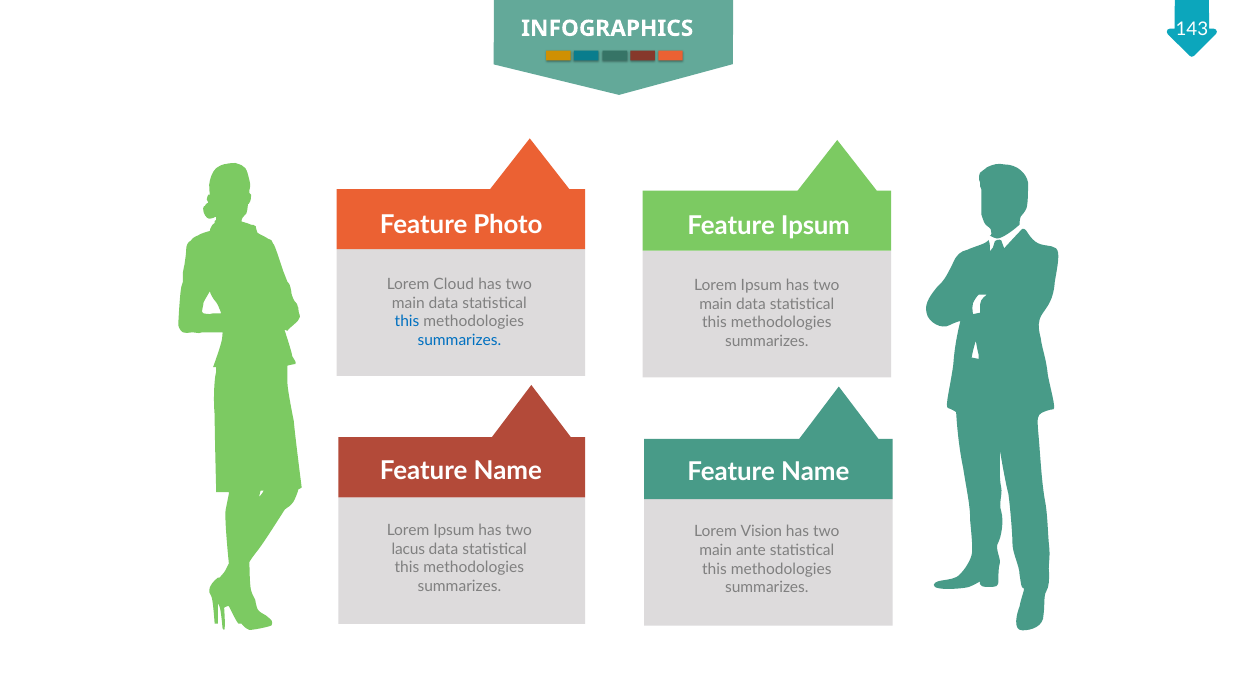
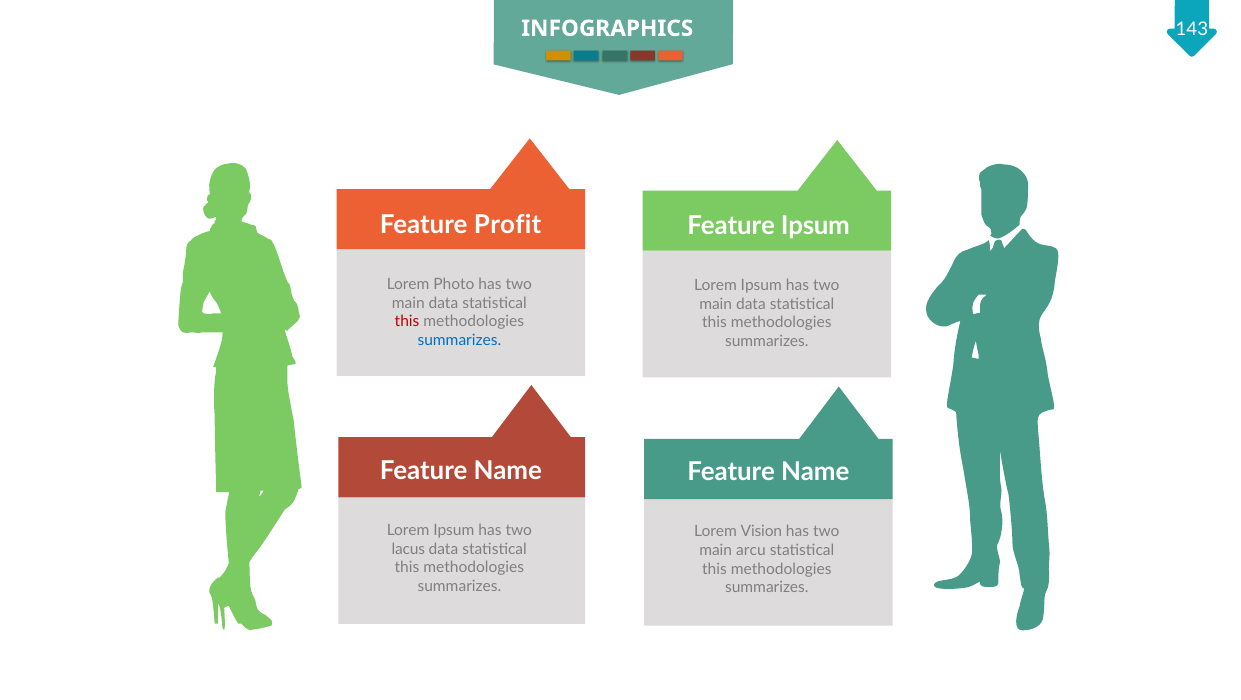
Photo: Photo -> Profit (508, 225)
Cloud: Cloud -> Photo (454, 284)
this colour: blue -> red (407, 322)
ante: ante -> arcu (751, 550)
